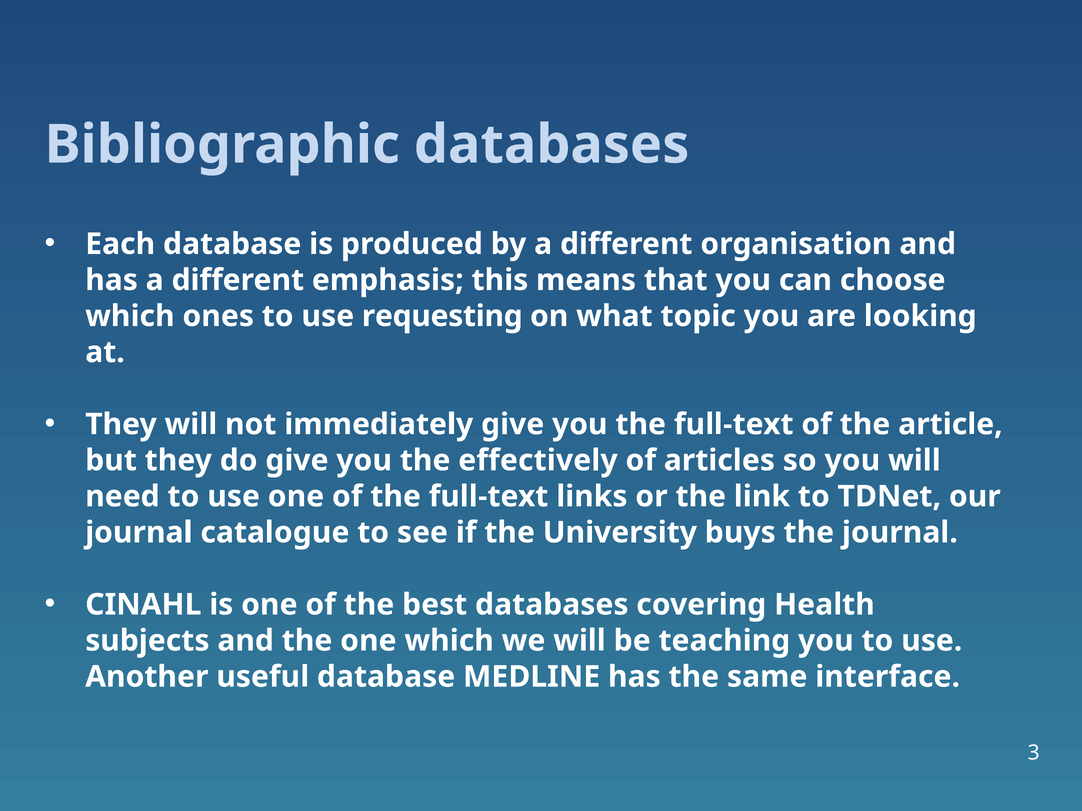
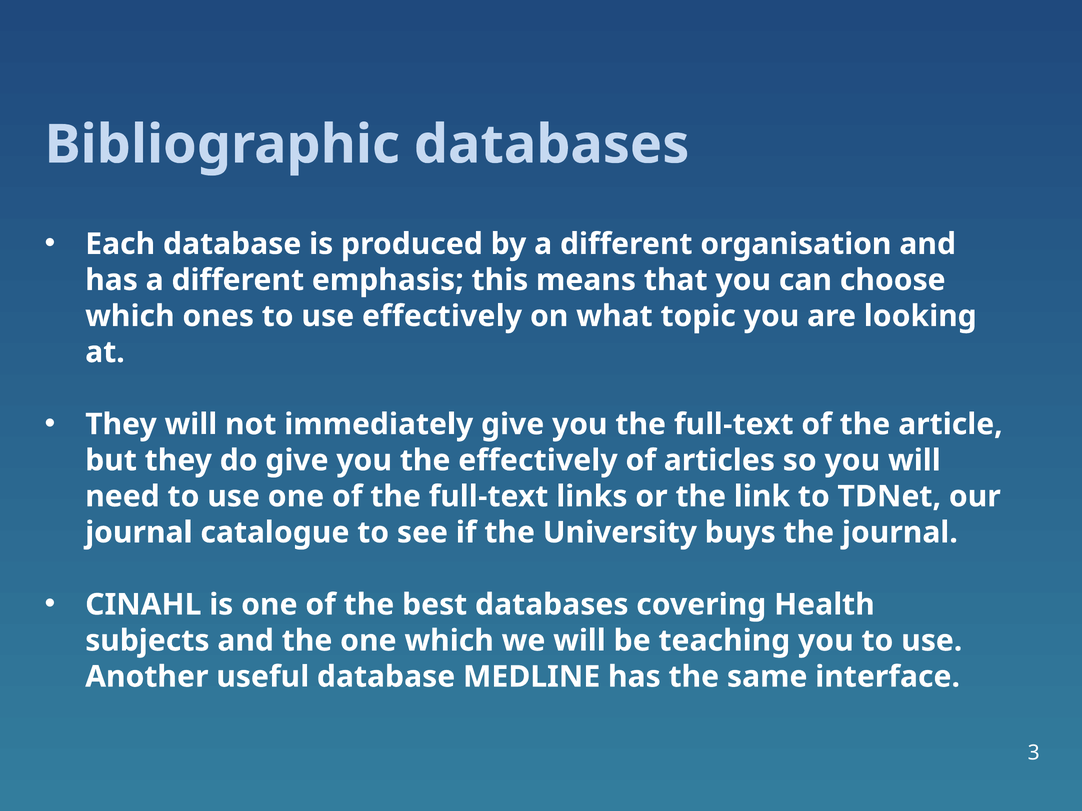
use requesting: requesting -> effectively (442, 316)
